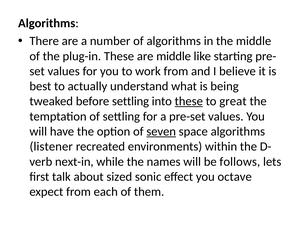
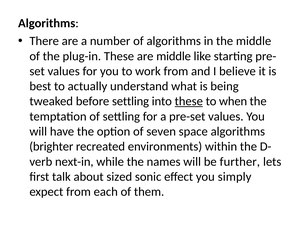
great: great -> when (233, 102)
seven underline: present -> none (161, 132)
listener: listener -> brighter (51, 147)
follows: follows -> further (240, 162)
octave: octave -> simply (235, 177)
